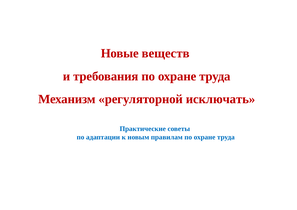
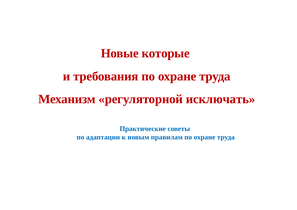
веществ: веществ -> которые (166, 53)
